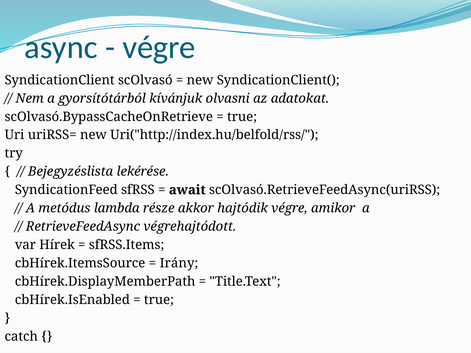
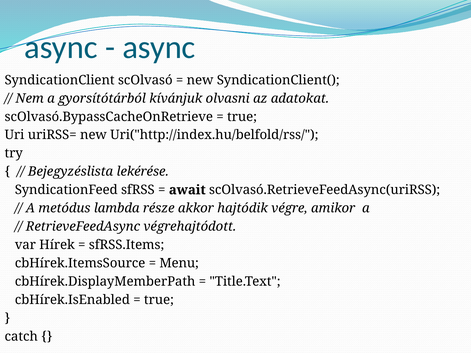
végre: végre -> async (159, 48)
Irány: Irány -> Menu (179, 263)
